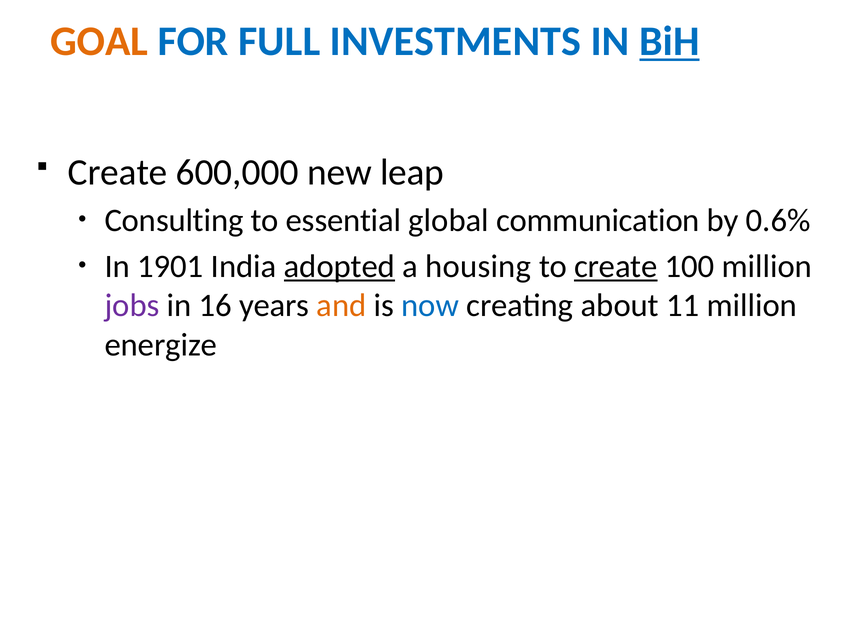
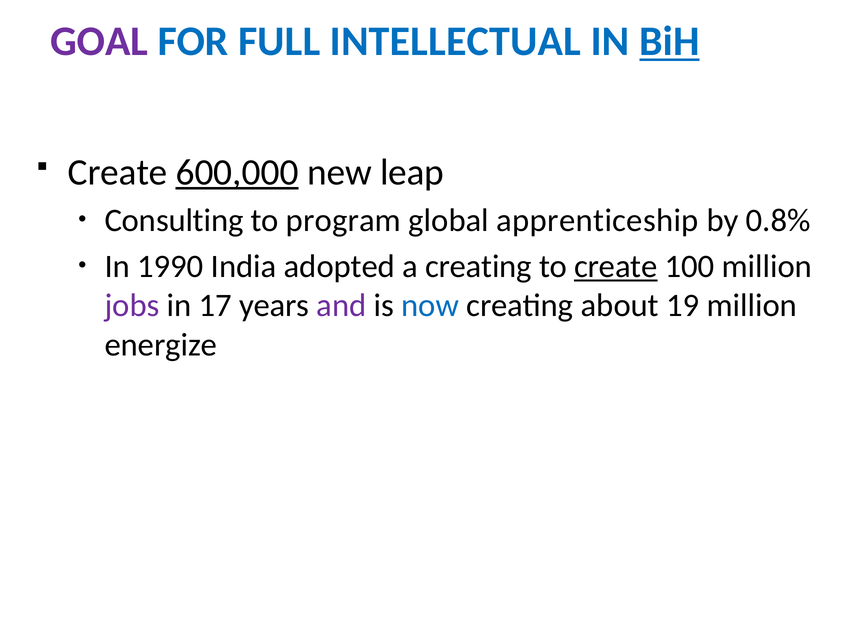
GOAL colour: orange -> purple (99, 41)
INVESTMENTS: INVESTMENTS -> INTELLECTUAL (455, 41)
600,000 underline: none -> present (237, 172)
essential: essential -> program (343, 220)
communication: communication -> apprenticeship (598, 220)
0.6%: 0.6% -> 0.8% (778, 220)
1901: 1901 -> 1990 (170, 266)
adopted underline: present -> none (339, 266)
a housing: housing -> creating (478, 266)
16: 16 -> 17 (215, 306)
and colour: orange -> purple (341, 306)
11: 11 -> 19 (683, 306)
